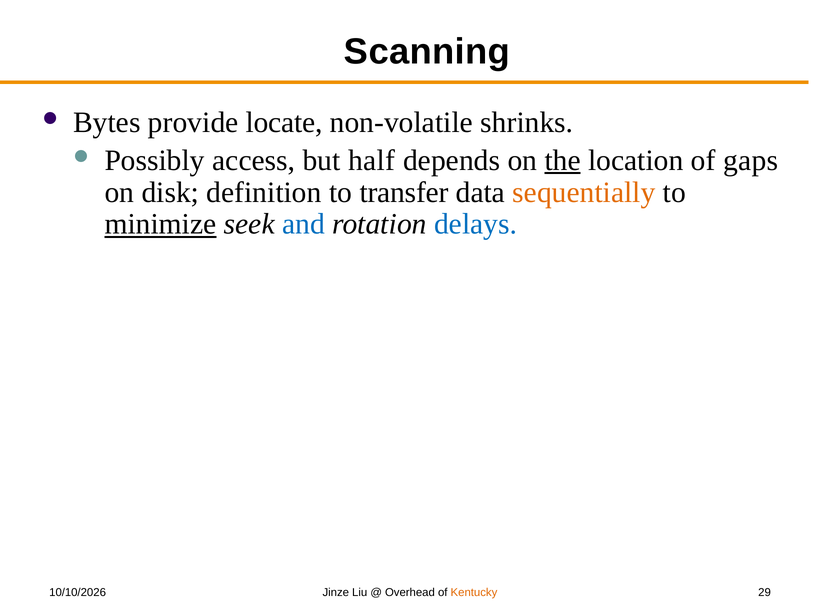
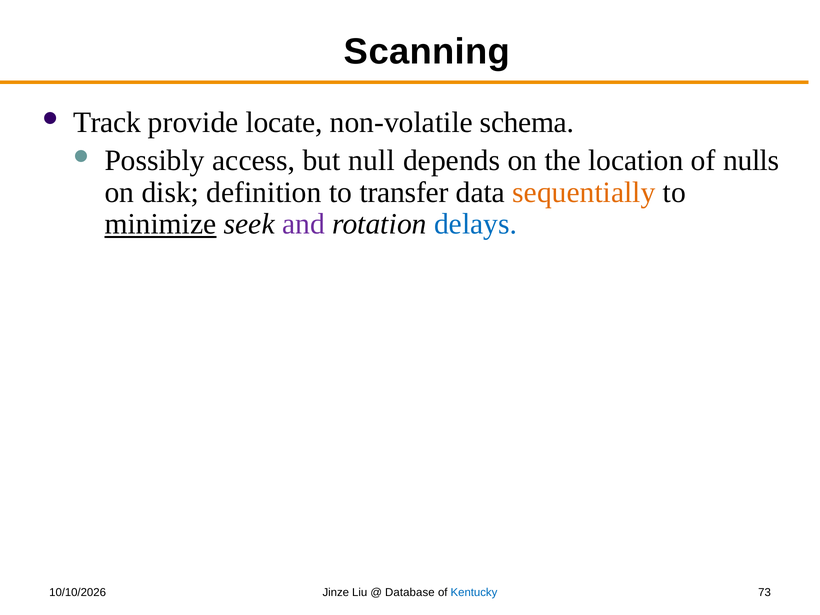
Bytes: Bytes -> Track (107, 122)
shrinks: shrinks -> schema (527, 122)
half: half -> null (372, 160)
the underline: present -> none (563, 160)
gaps: gaps -> nulls (751, 160)
and colour: blue -> purple (304, 224)
Overhead: Overhead -> Database (410, 593)
Kentucky colour: orange -> blue (474, 593)
29: 29 -> 73 (765, 593)
